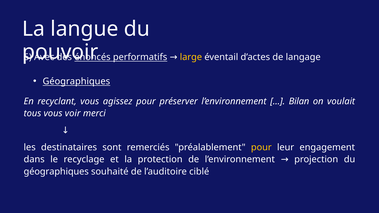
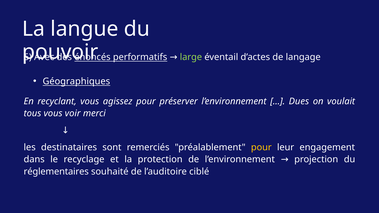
large colour: yellow -> light green (191, 57)
Bilan: Bilan -> Dues (299, 101)
géographiques: géographiques -> réglementaires (56, 172)
